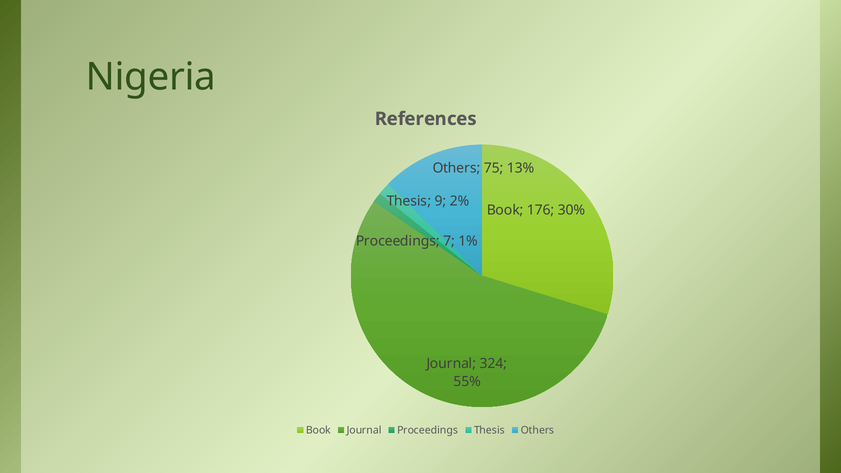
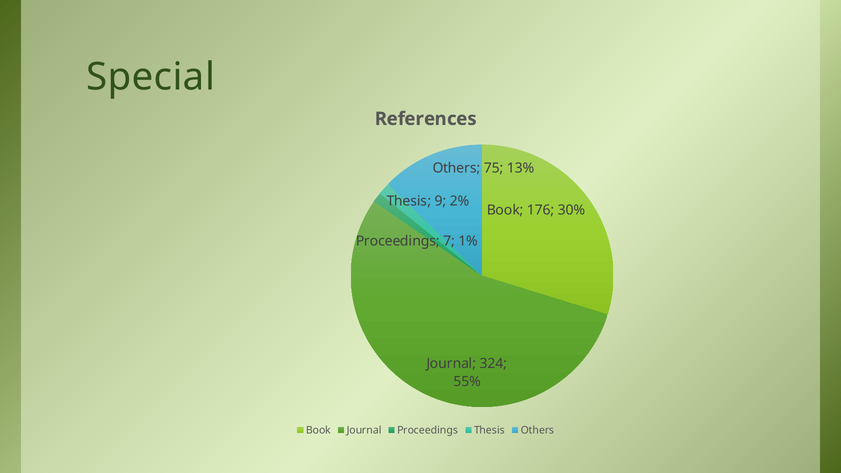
Nigeria: Nigeria -> Special (150, 77)
